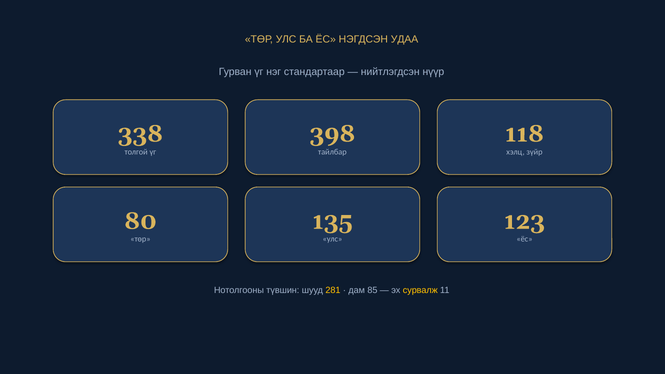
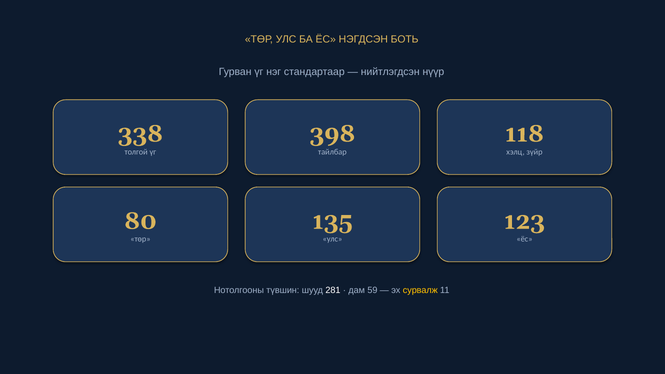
УДАА: УДАА -> БОТЬ (405, 39)
281 colour: yellow -> white (333, 290)
85: 85 -> 59 (372, 290)
